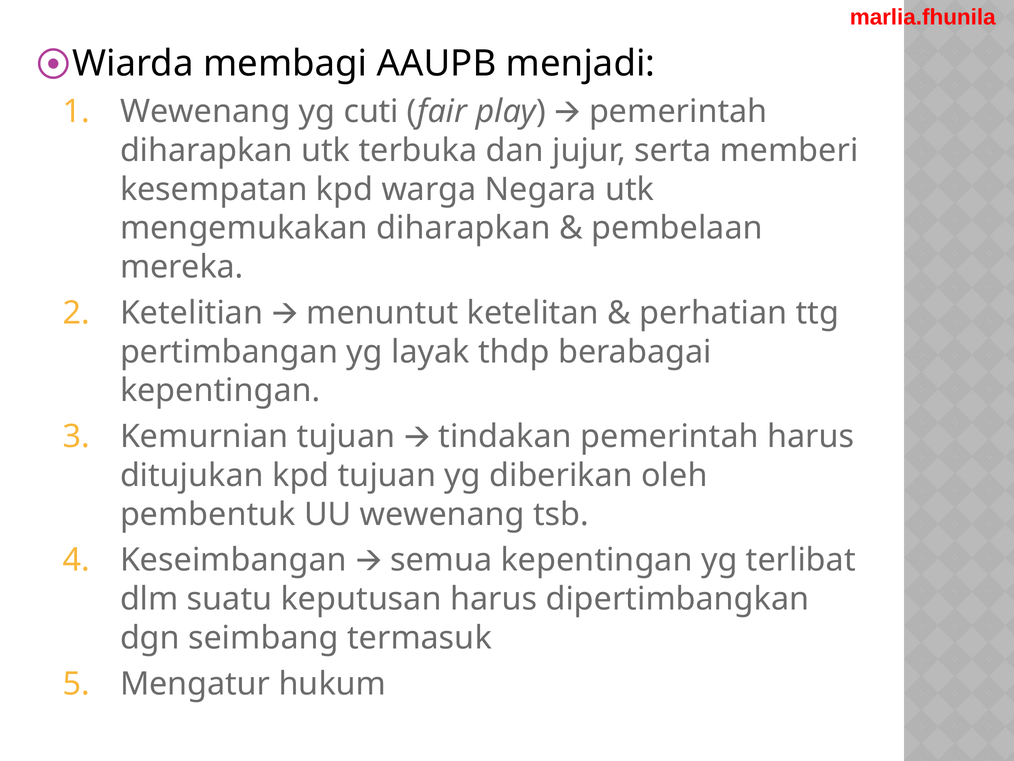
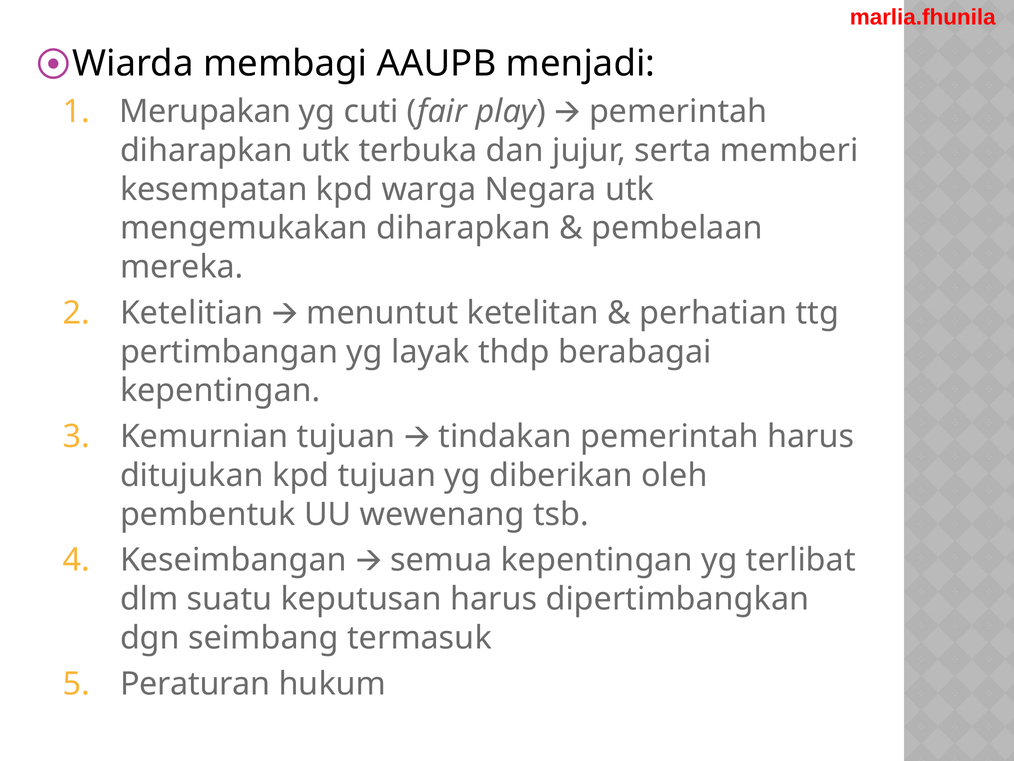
Wewenang: Wewenang -> Merupakan (205, 112)
Mengatur: Mengatur -> Peraturan (195, 683)
